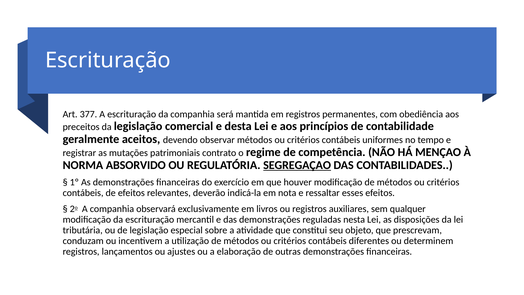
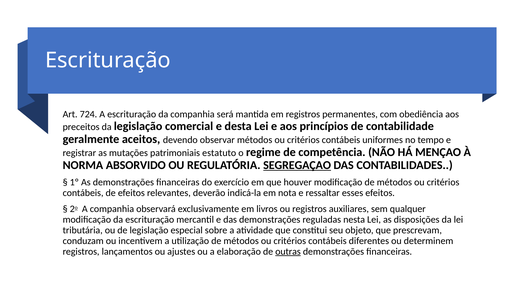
377: 377 -> 724 (88, 114)
contrato: contrato -> estatuto (219, 153)
outras underline: none -> present (288, 251)
